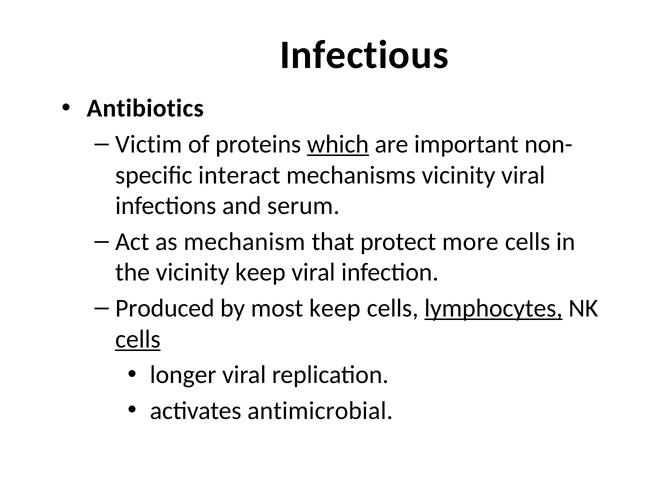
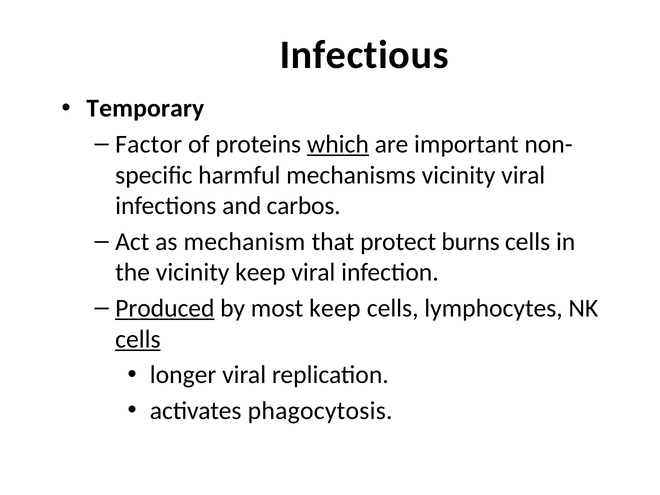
Antibiotics: Antibiotics -> Temporary (145, 108)
Victim: Victim -> Factor (149, 144)
interact: interact -> harmful (239, 175)
serum: serum -> carbos (304, 206)
more: more -> burns (471, 242)
Produced underline: none -> present (165, 308)
lymphocytes underline: present -> none (493, 308)
antimicrobial: antimicrobial -> phagocytosis (320, 411)
